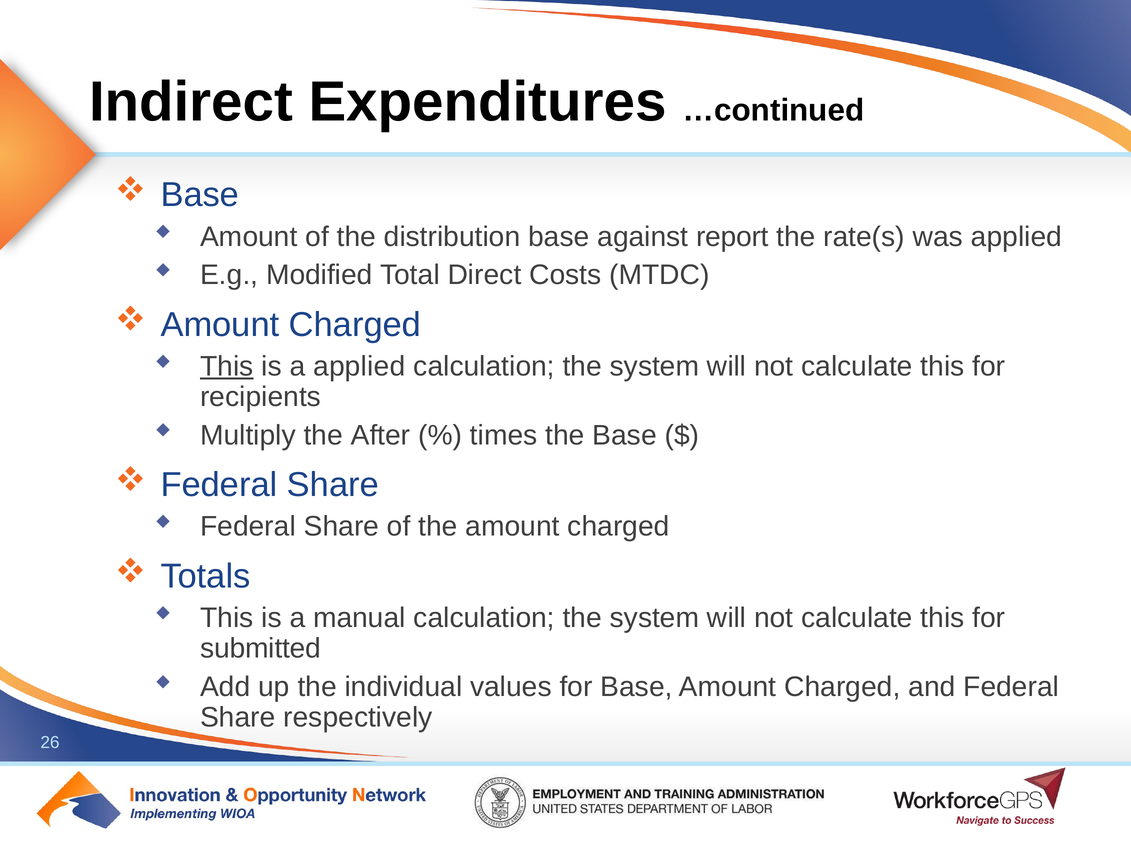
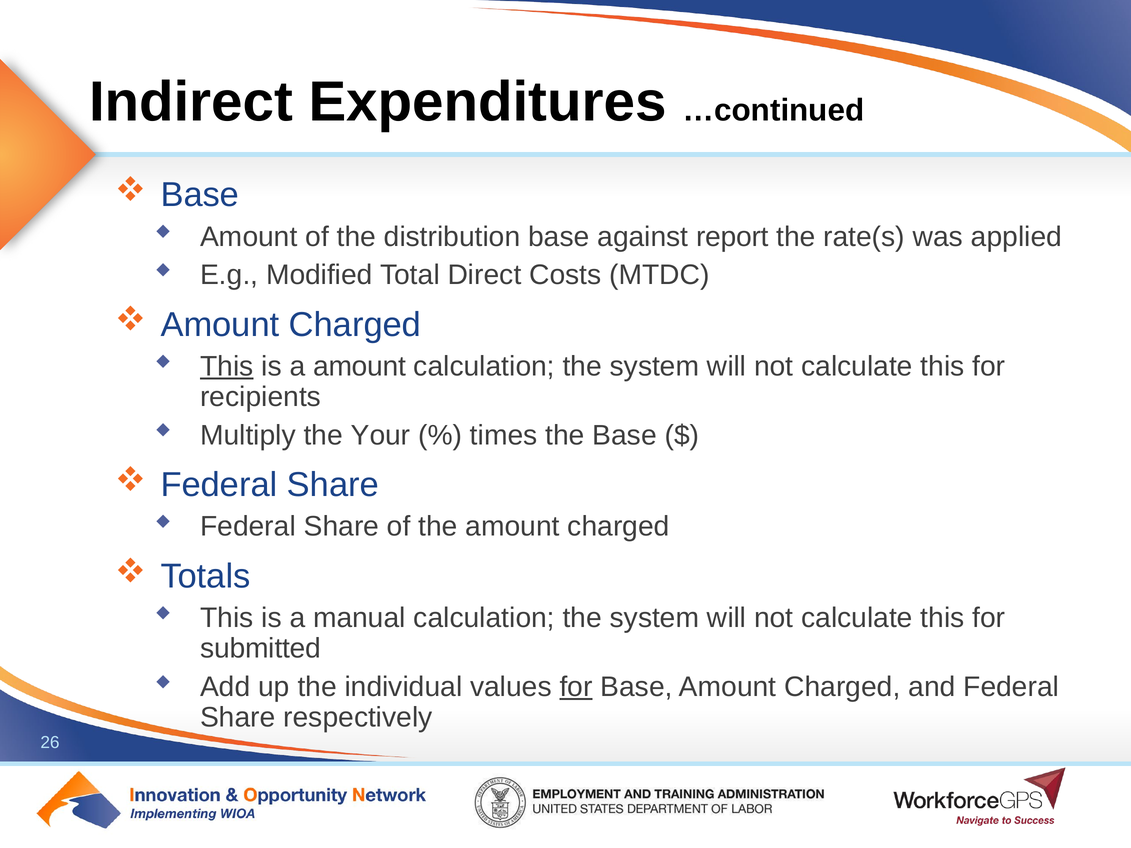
a applied: applied -> amount (360, 367)
After: After -> Your (381, 435)
for underline: none -> present (576, 687)
